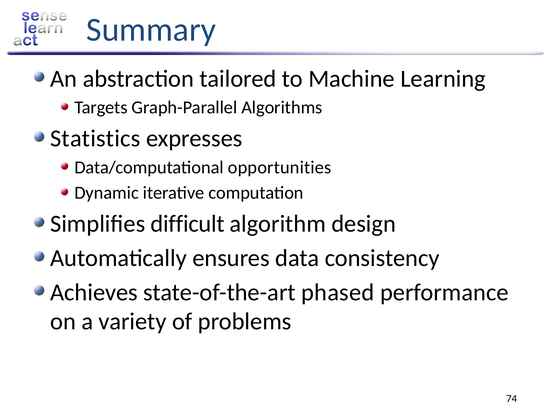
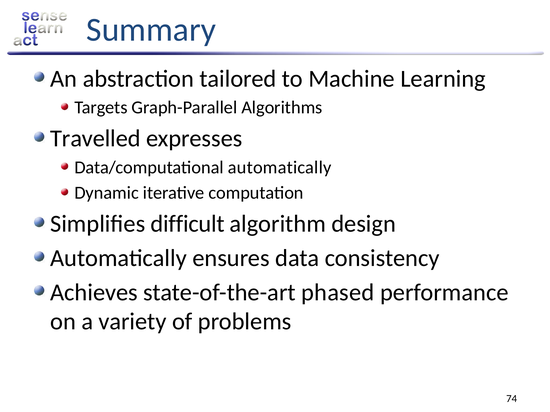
Statistics: Statistics -> Travelled (95, 139)
Data/computational opportunities: opportunities -> automatically (280, 168)
